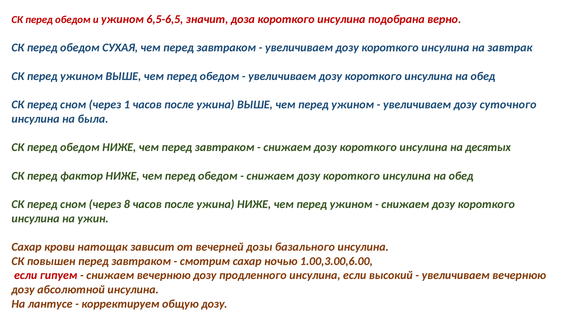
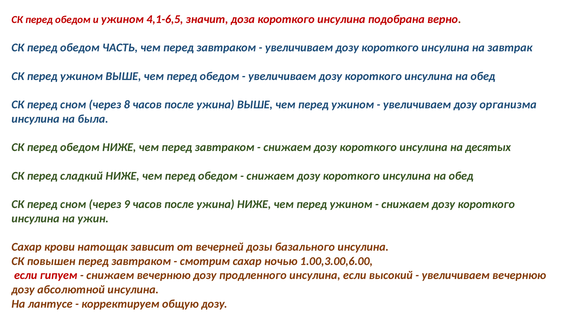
6,5-6,5: 6,5-6,5 -> 4,1-6,5 (165, 19)
СУХАЯ: СУХАЯ -> ЧАСТЬ (120, 48)
1: 1 -> 8 (127, 104)
суточного: суточного -> организма (508, 104)
фактор: фактор -> сладкий (81, 175)
8: 8 -> 9 (127, 204)
